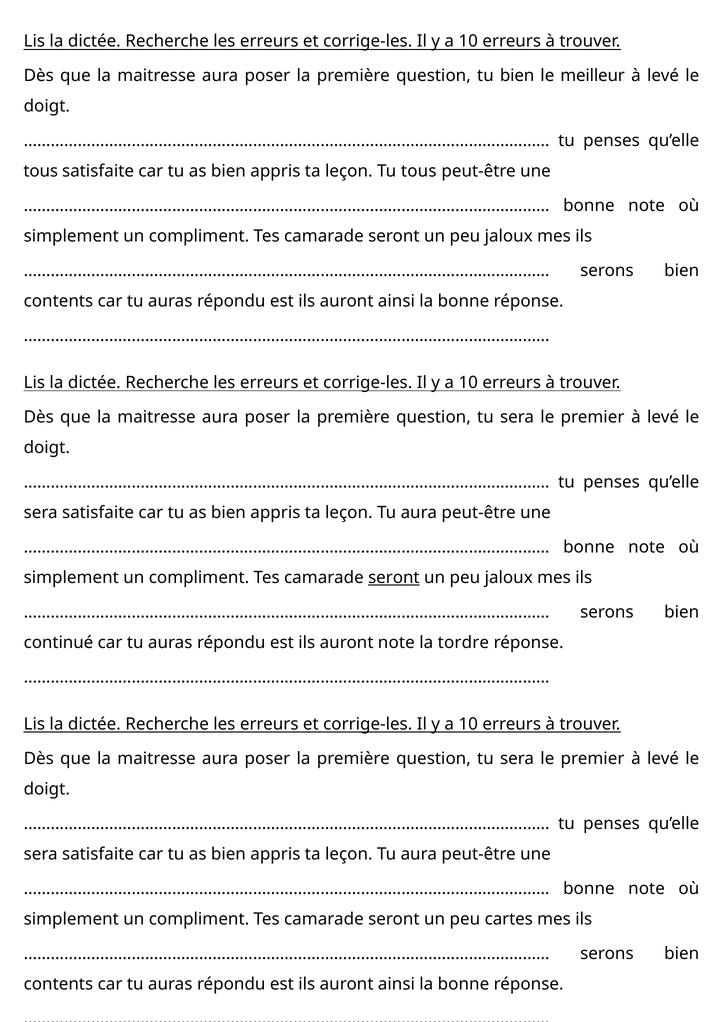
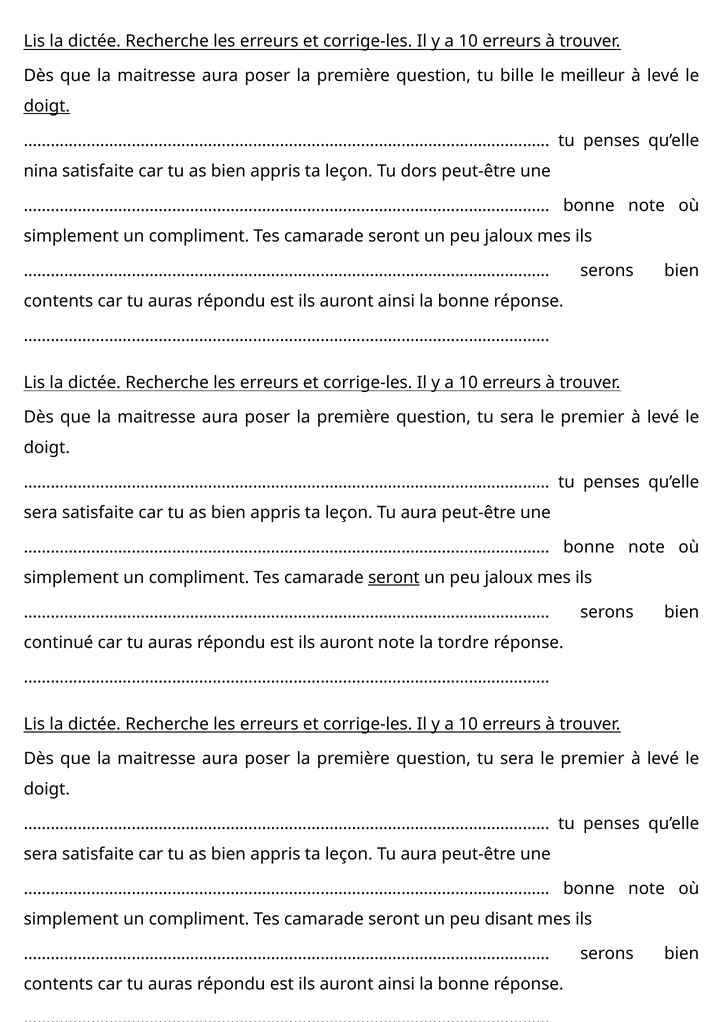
tu bien: bien -> bille (517, 76)
doigt underline: none -> present (47, 106)
tous: tous -> nina (41, 171)
Tu tous: tous -> dors (419, 171)
cartes: cartes -> disant (509, 920)
